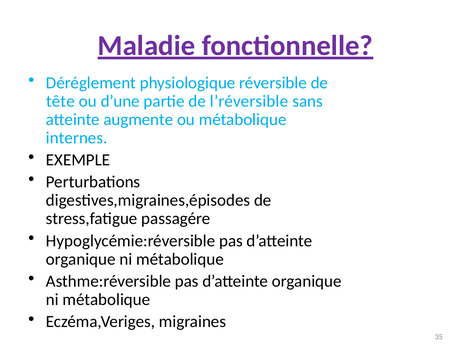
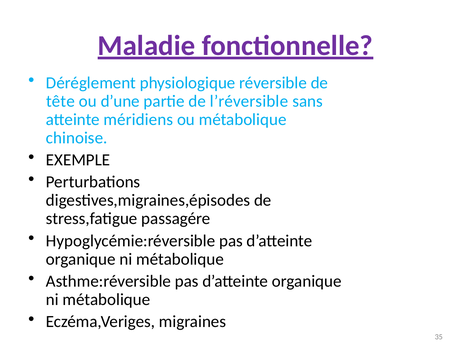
augmente: augmente -> méridiens (138, 120)
internes: internes -> chinoise (77, 138)
